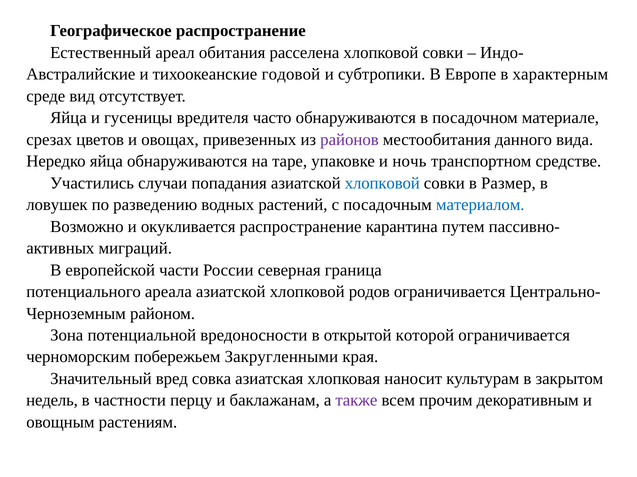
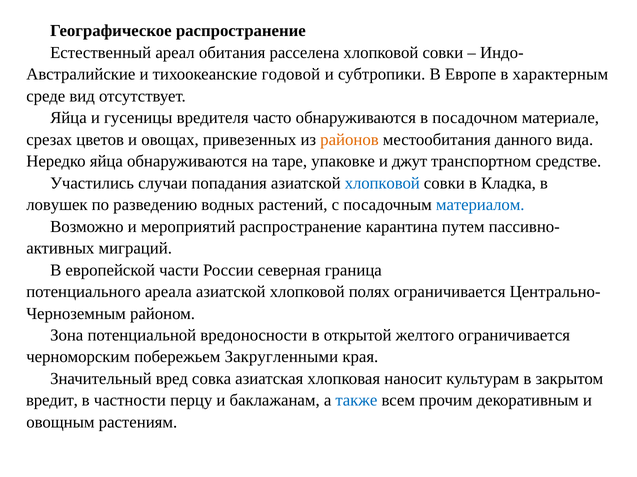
районов colour: purple -> orange (349, 140)
ночь: ночь -> джут (410, 162)
Размер: Размер -> Кладка (508, 183)
окукливается: окукливается -> мероприятий (188, 227)
родов: родов -> полях (369, 292)
которой: которой -> желтого (425, 336)
недель: недель -> вредит (52, 401)
также colour: purple -> blue (356, 401)
